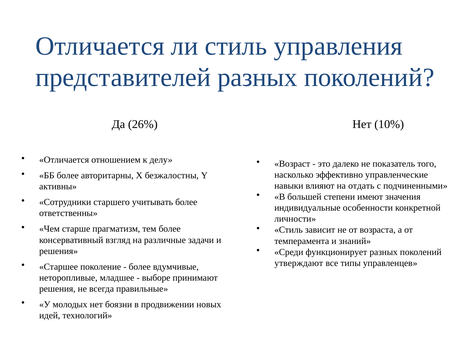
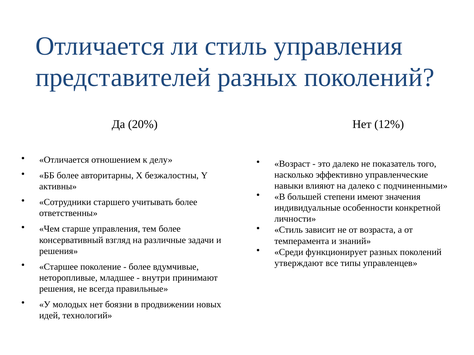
26%: 26% -> 20% (143, 125)
10%: 10% -> 12% (389, 125)
на отдать: отдать -> далеко (361, 186)
старше прагматизм: прагматизм -> управления (116, 229)
выборе: выборе -> внутри (156, 278)
